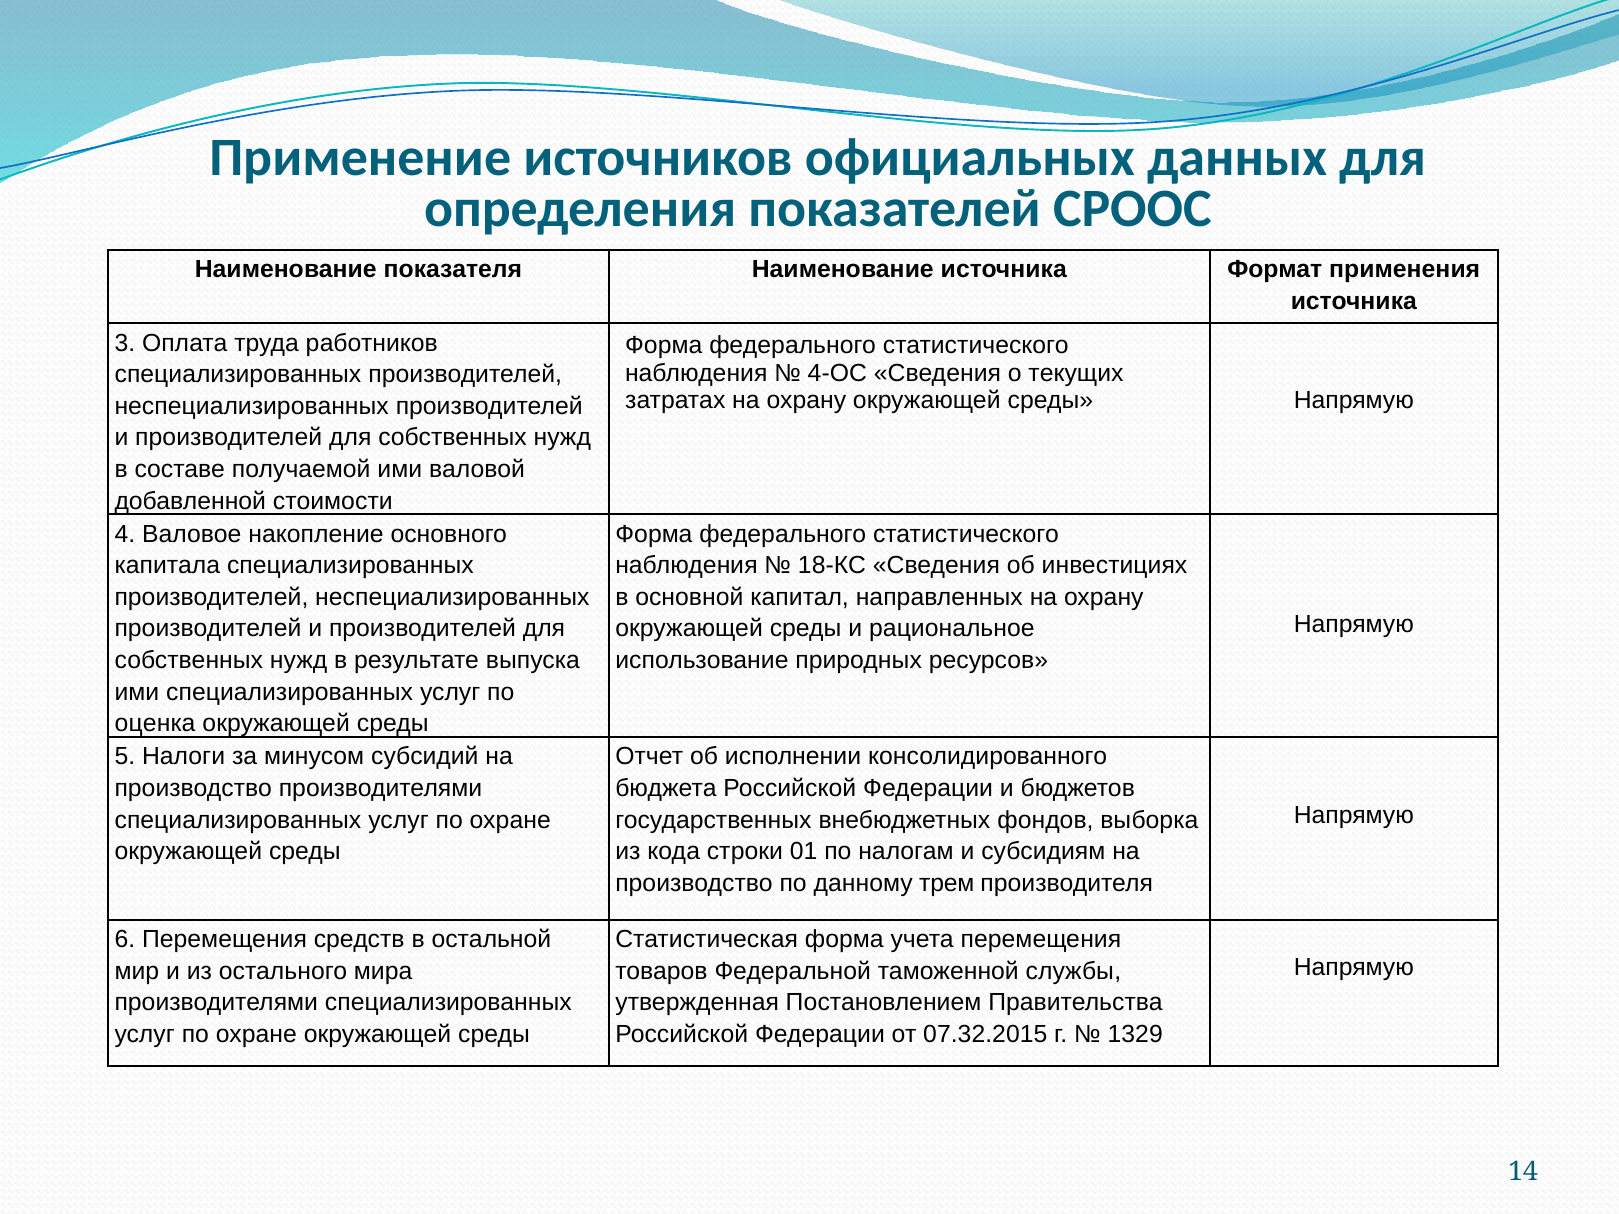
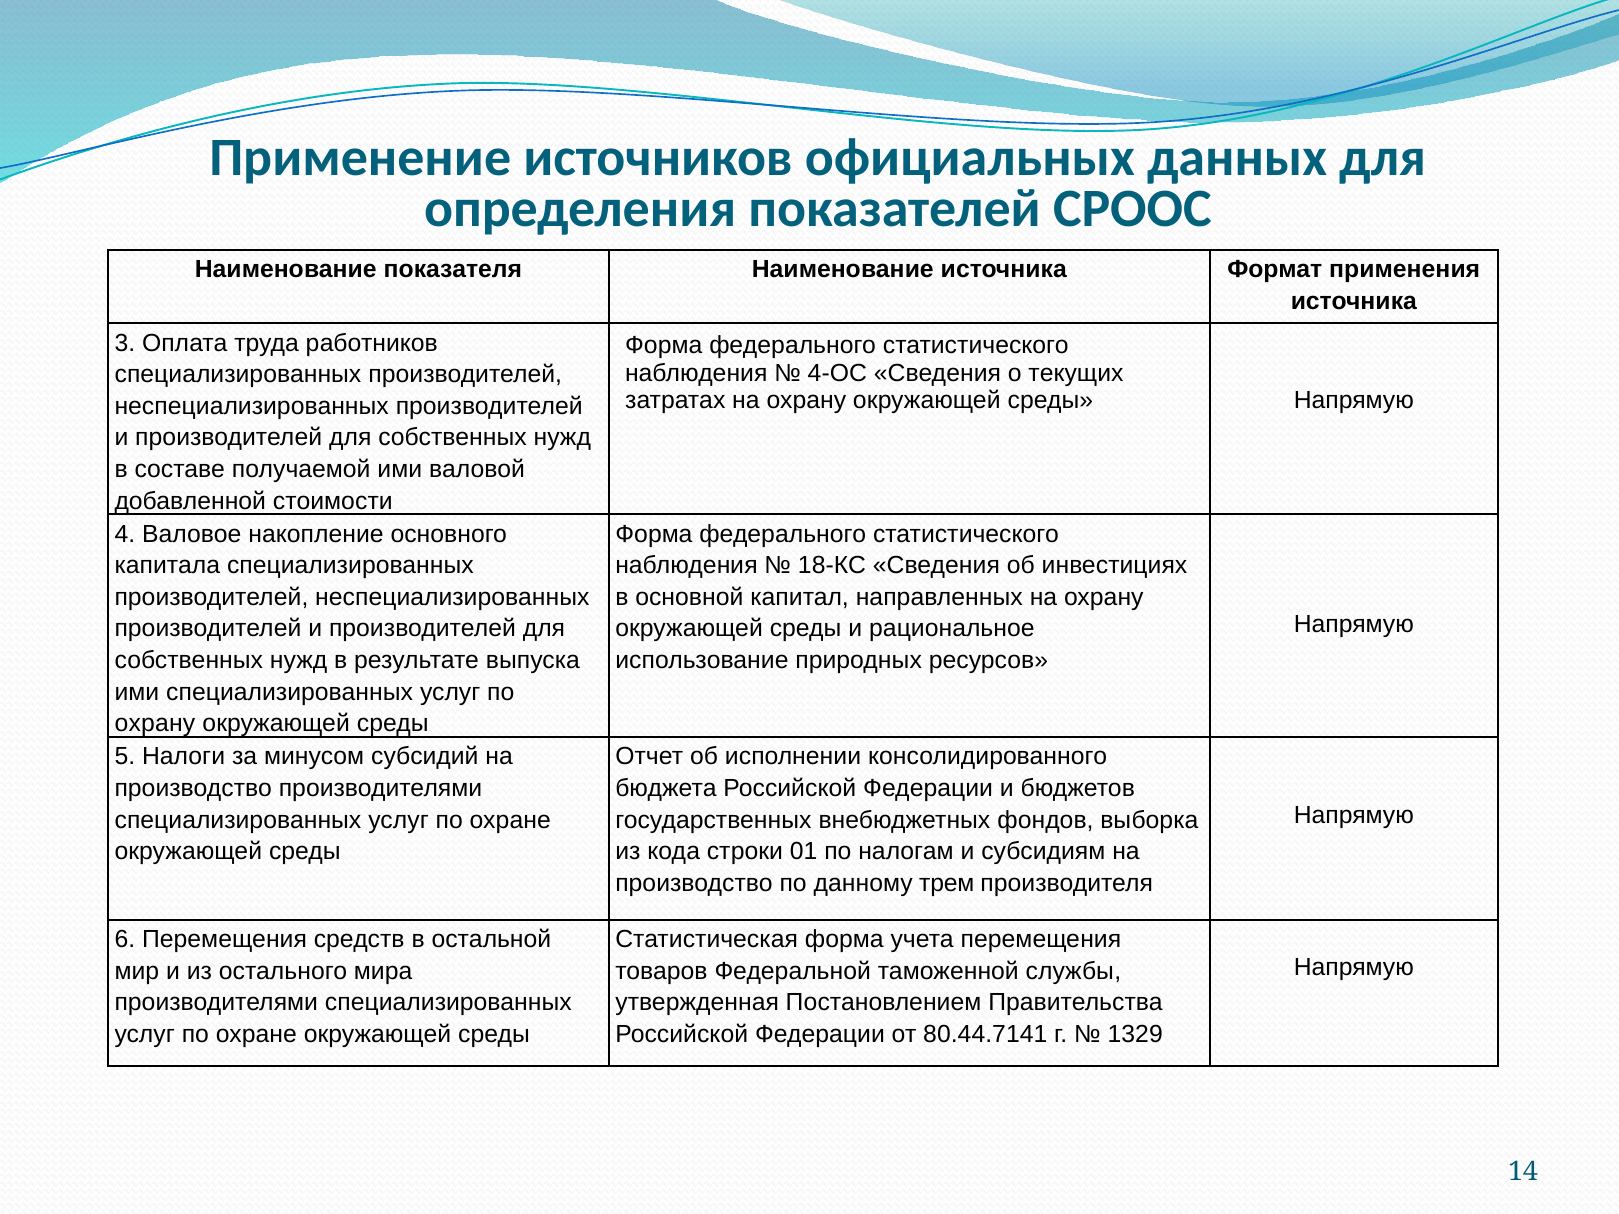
оценка: оценка -> охрану (155, 724)
07.32.2015: 07.32.2015 -> 80.44.7141 (985, 1034)
